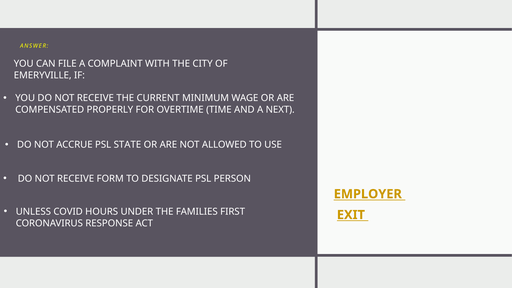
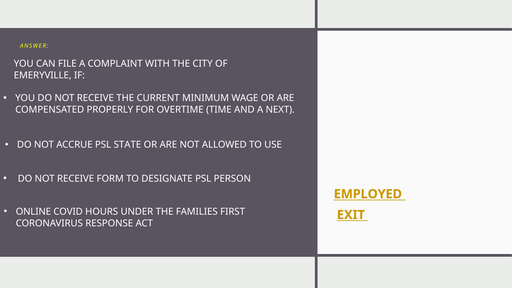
EMPLOYER: EMPLOYER -> EMPLOYED (368, 194)
UNLESS: UNLESS -> ONLINE (33, 212)
